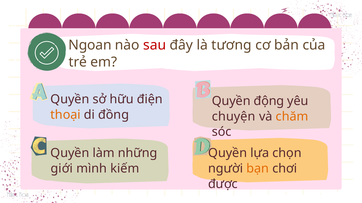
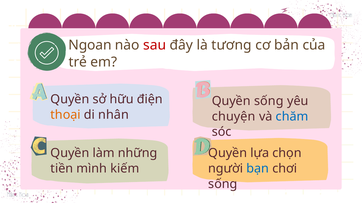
Quyền động: động -> sống (269, 101)
đồng: đồng -> nhân (114, 115)
chăm colour: orange -> blue (292, 117)
giới: giới -> tiền (62, 169)
bạn colour: orange -> blue (258, 169)
được: được -> sống (223, 185)
